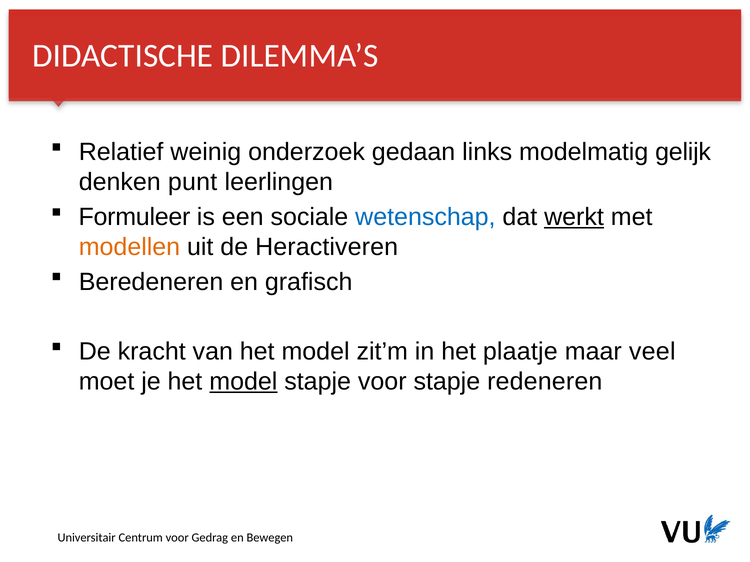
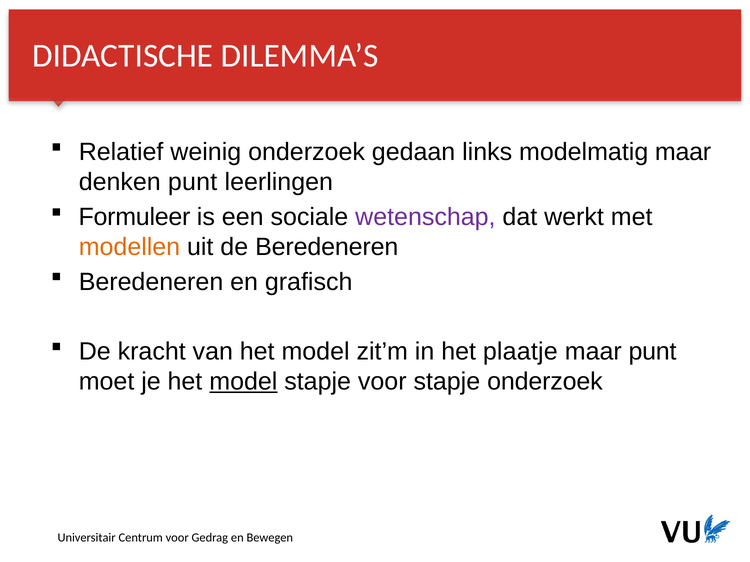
modelmatig gelijk: gelijk -> maar (683, 152)
wetenschap colour: blue -> purple (425, 217)
werkt underline: present -> none (574, 217)
de Heractiveren: Heractiveren -> Beredeneren (327, 247)
maar veel: veel -> punt (652, 352)
stapje redeneren: redeneren -> onderzoek (545, 382)
